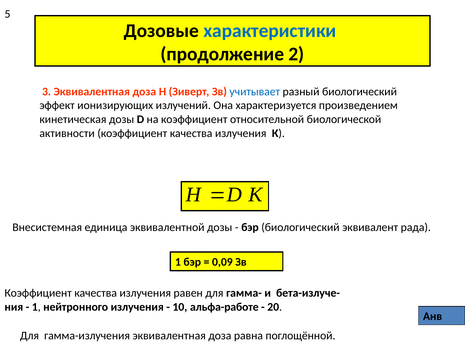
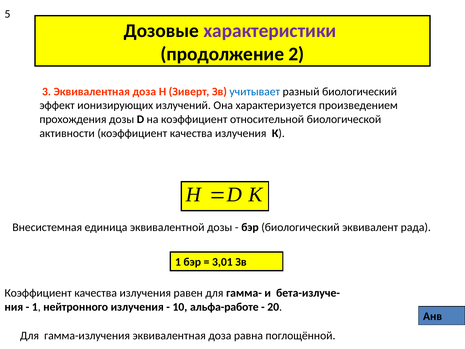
характеристики colour: blue -> purple (270, 31)
кинетическая: кинетическая -> прохождения (73, 119)
0,09: 0,09 -> 3,01 (222, 262)
